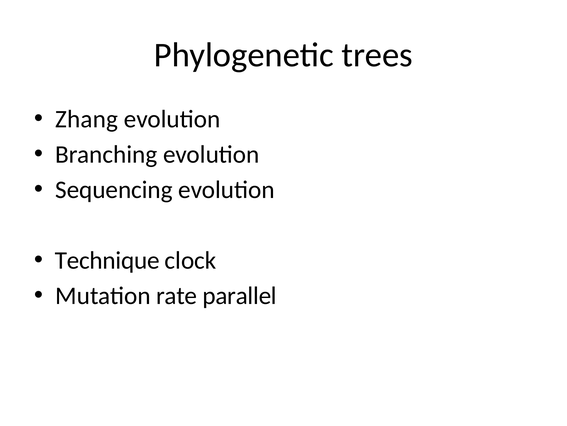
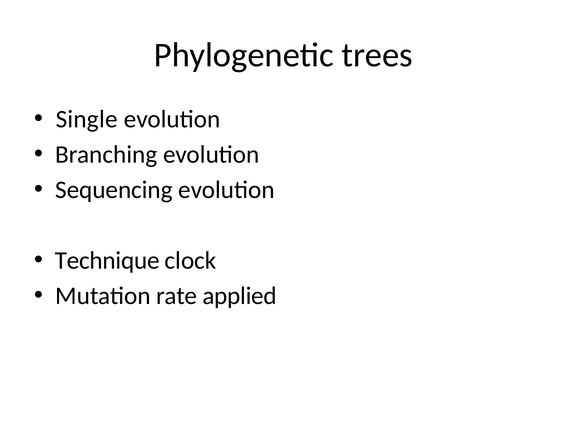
Zhang: Zhang -> Single (87, 119)
parallel: parallel -> applied (240, 295)
